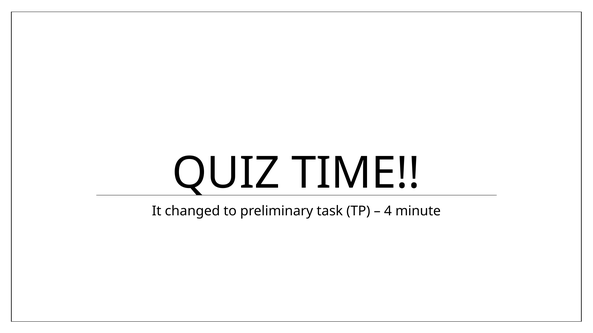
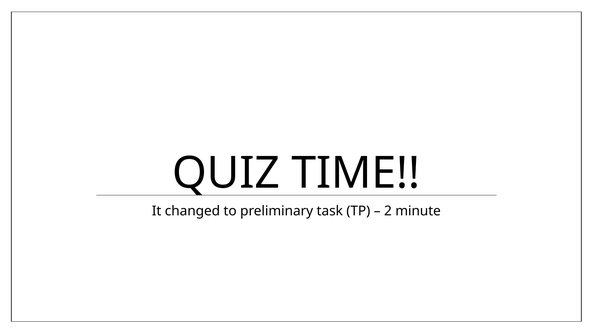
4: 4 -> 2 (388, 212)
